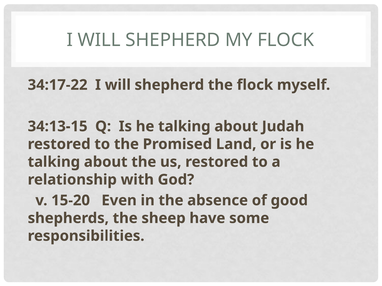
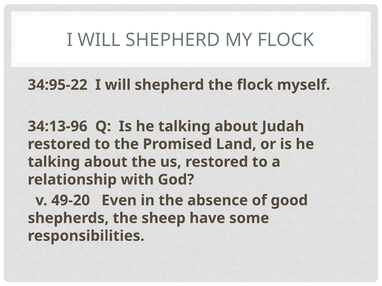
34:17-22: 34:17-22 -> 34:95-22 (58, 85)
34:13-15: 34:13-15 -> 34:13-96 (58, 127)
15-20: 15-20 -> 49-20 (71, 201)
